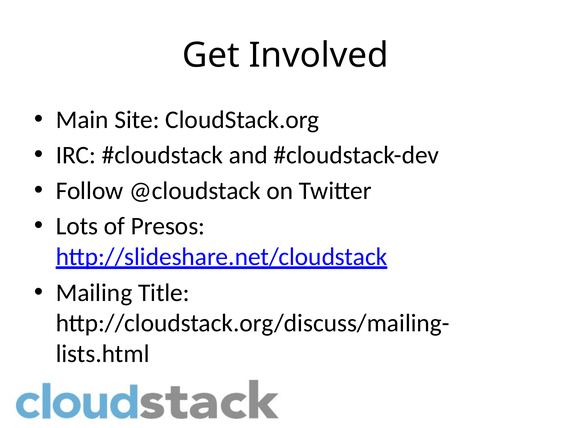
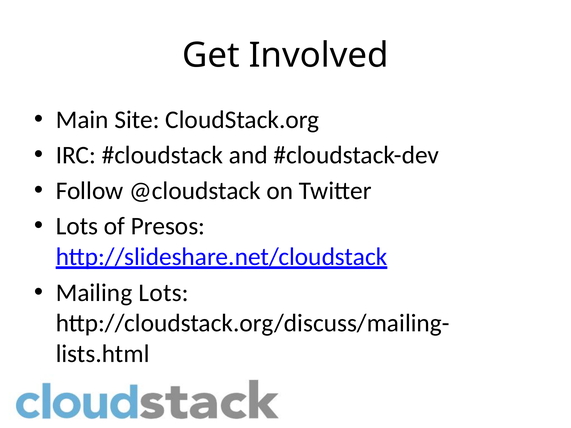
Mailing Title: Title -> Lots (164, 293)
